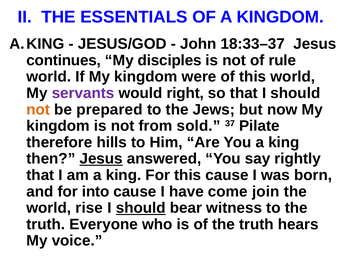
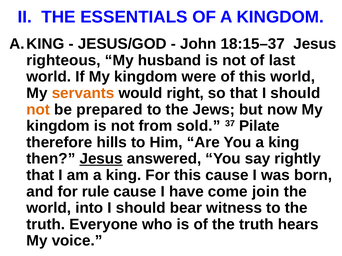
18:33–37: 18:33–37 -> 18:15–37 (253, 44)
continues: continues -> righteous (64, 60)
disciples: disciples -> husband (170, 60)
rule: rule -> last (282, 60)
servants colour: purple -> orange (83, 93)
into: into -> rule (96, 192)
rise: rise -> into (89, 208)
should underline: present -> none (141, 208)
